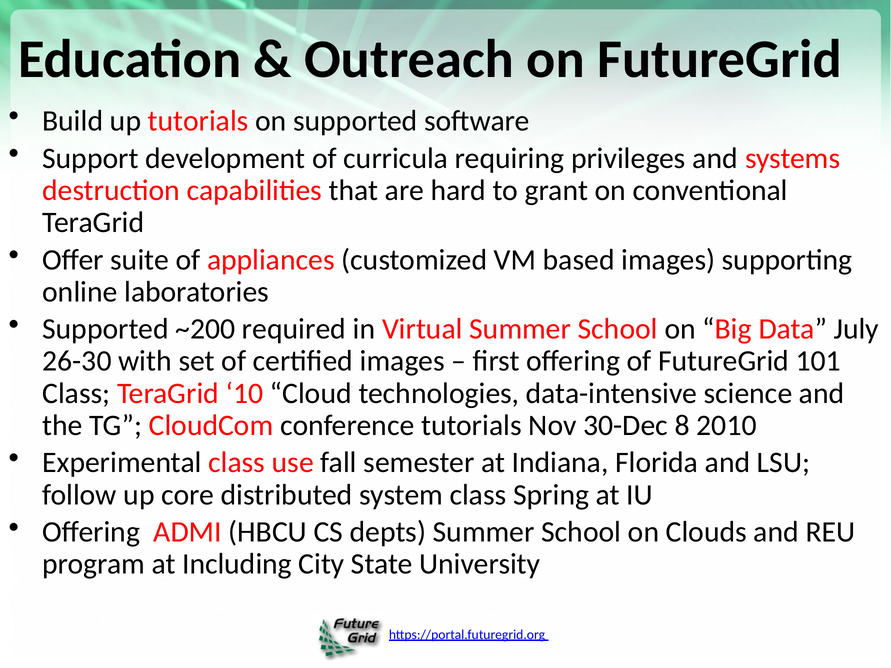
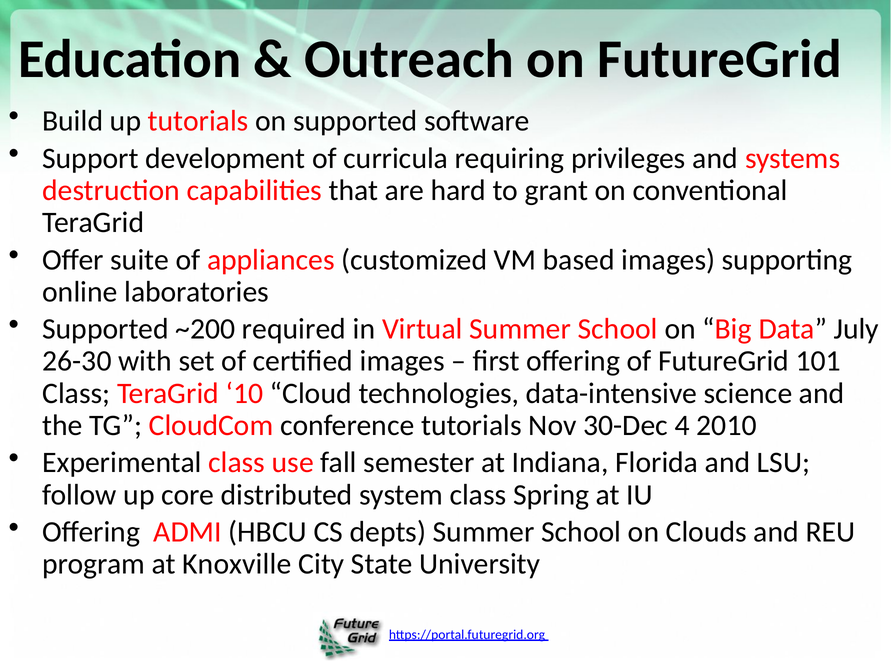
8: 8 -> 4 (682, 425)
Including: Including -> Knoxville (237, 564)
